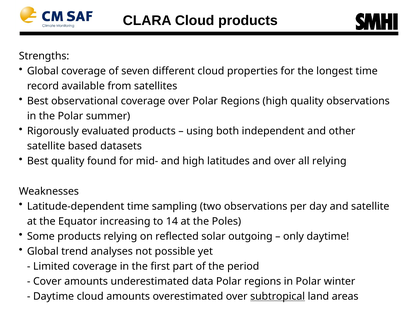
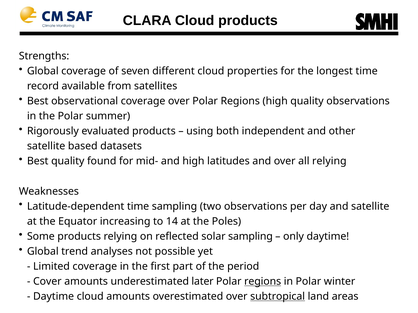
solar outgoing: outgoing -> sampling (250, 237)
data: data -> later (203, 282)
regions underline: none -> present (263, 282)
